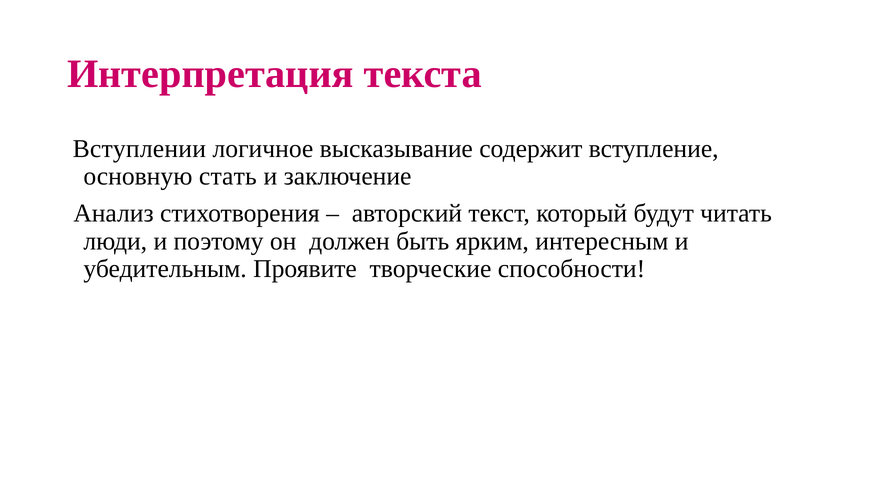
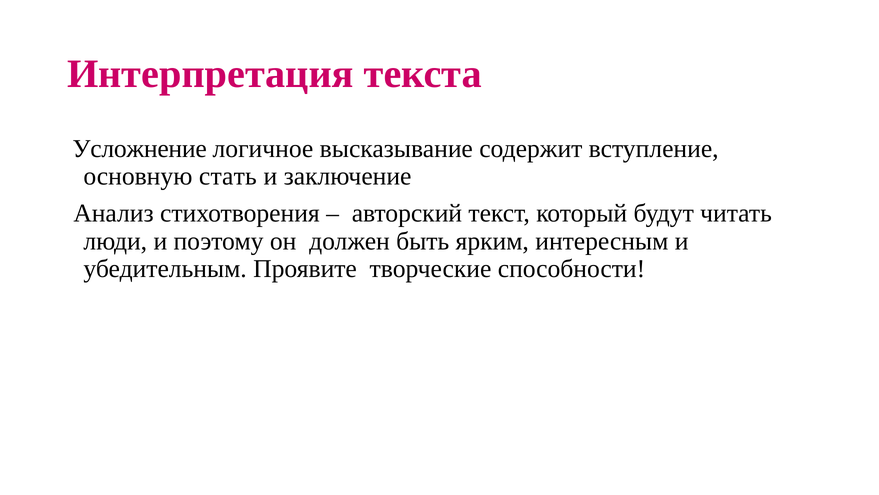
Вступлении: Вступлении -> Усложнение (140, 149)
